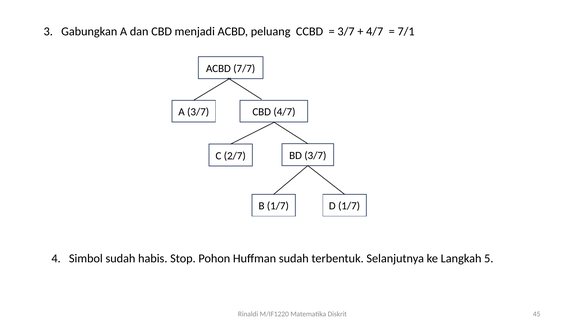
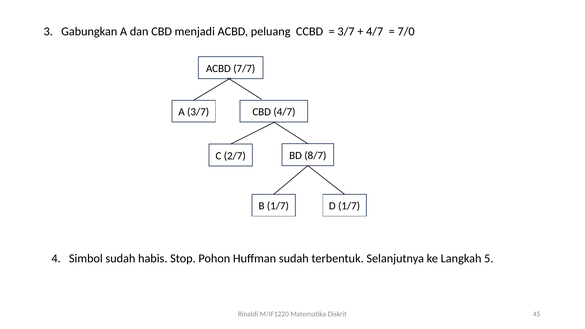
7/1: 7/1 -> 7/0 (406, 31)
BD 3/7: 3/7 -> 8/7 (315, 155)
